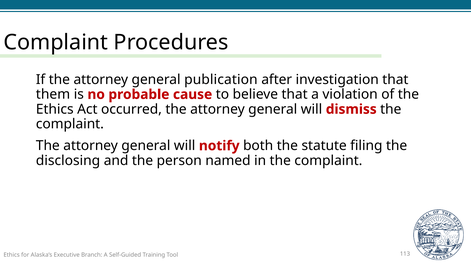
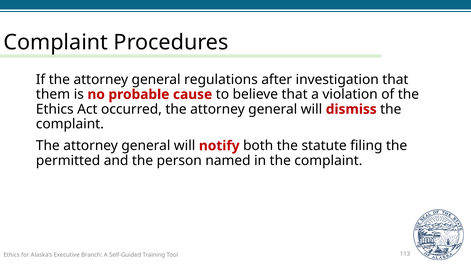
publication: publication -> regulations (221, 80)
disclosing: disclosing -> permitted (68, 161)
